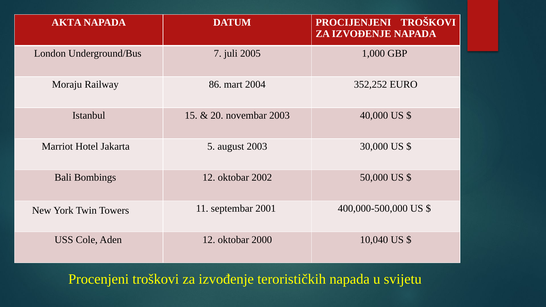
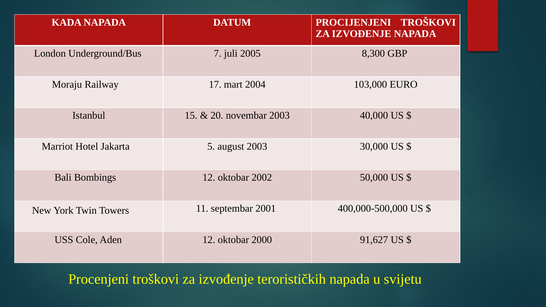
AKTA: AKTA -> KADA (67, 22)
1,000: 1,000 -> 8,300 (373, 53)
86: 86 -> 17 (215, 84)
352,252: 352,252 -> 103,000 (370, 84)
10,040: 10,040 -> 91,627 (374, 240)
